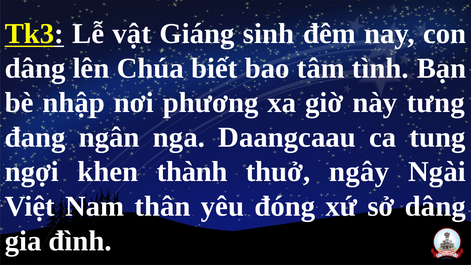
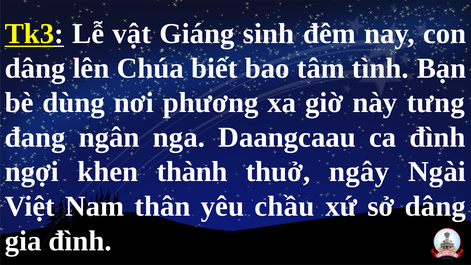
nhập: nhập -> dùng (74, 103)
ca tung: tung -> đình (438, 137)
đóng: đóng -> chầu (285, 206)
